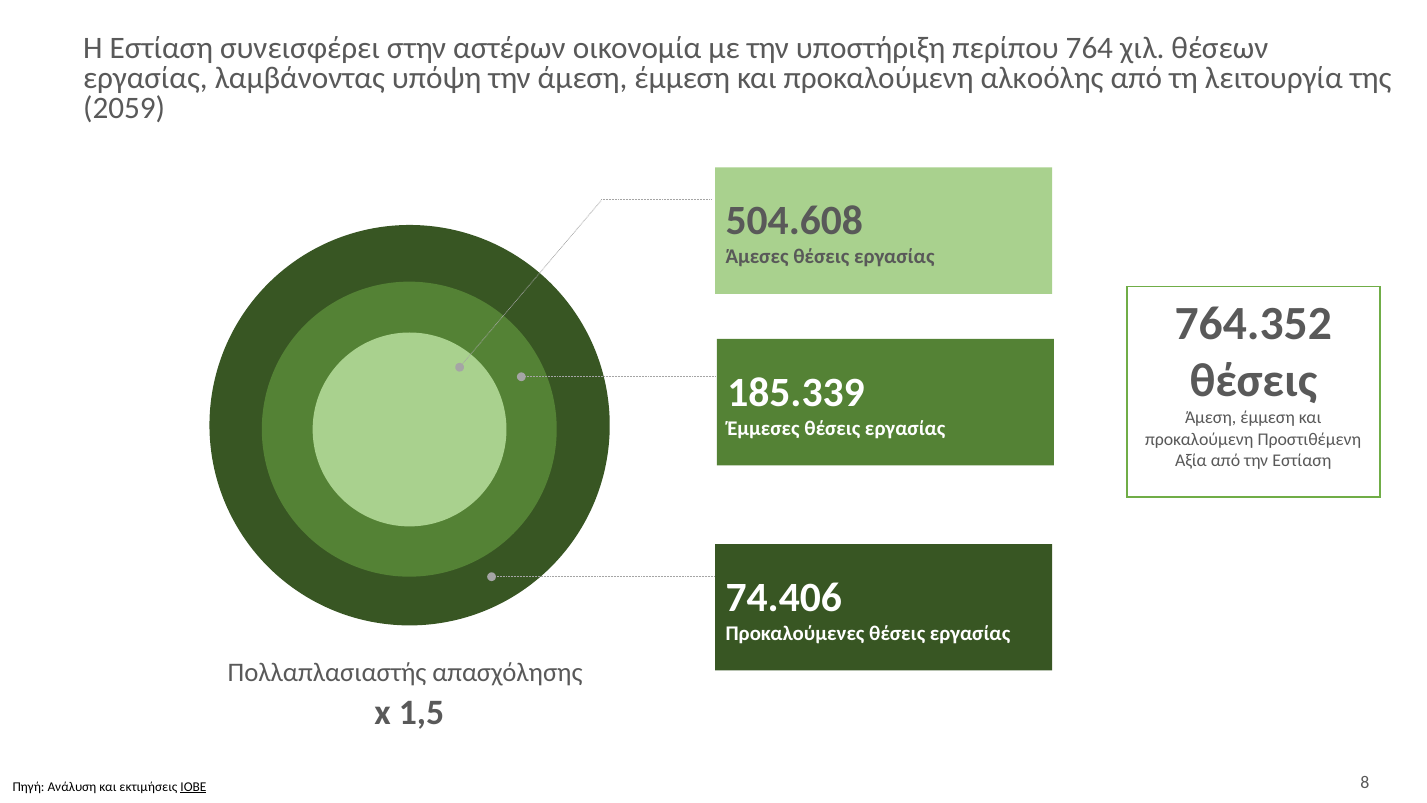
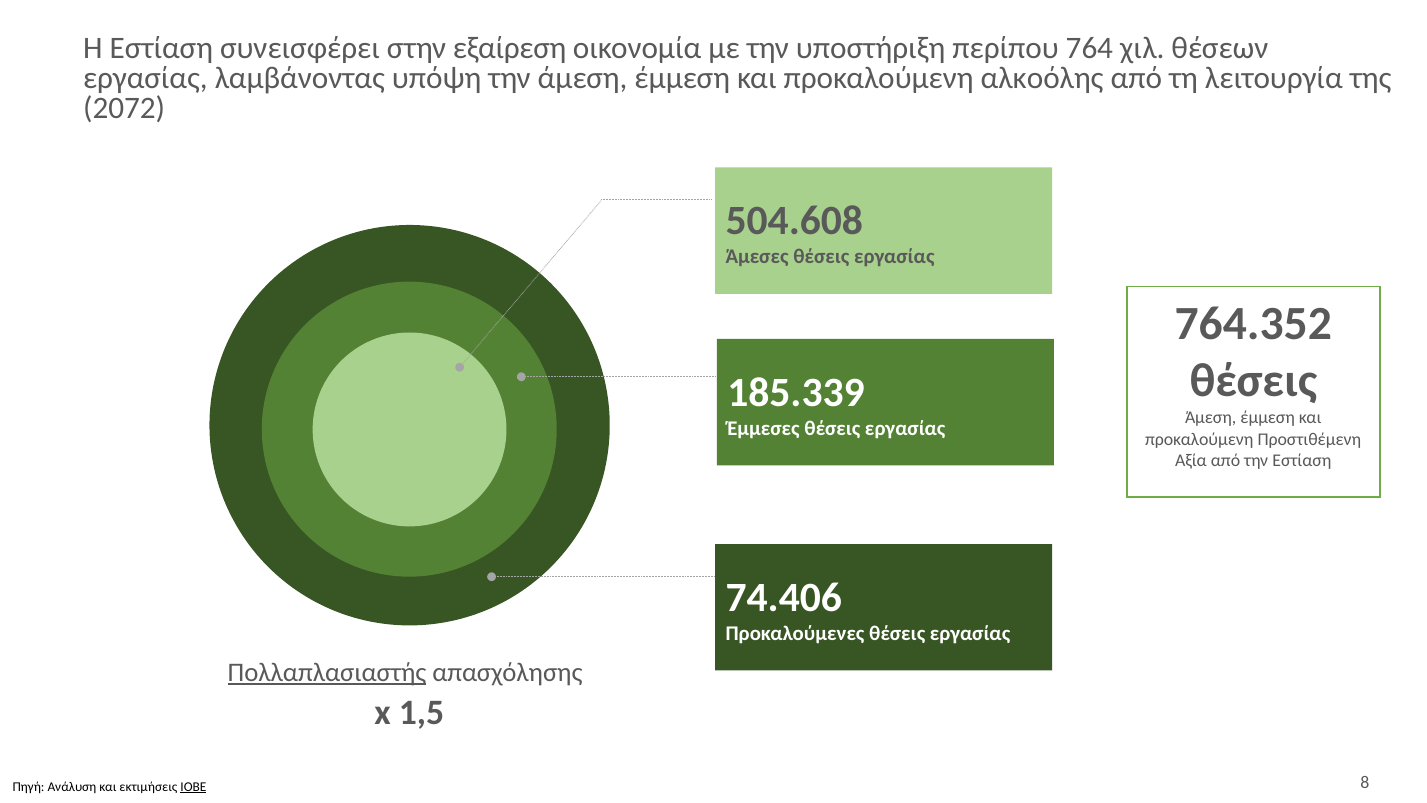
αστέρων: αστέρων -> εξαίρεση (510, 48)
2059: 2059 -> 2072 (124, 108)
Πολλαπλασιαστής underline: none -> present (327, 672)
